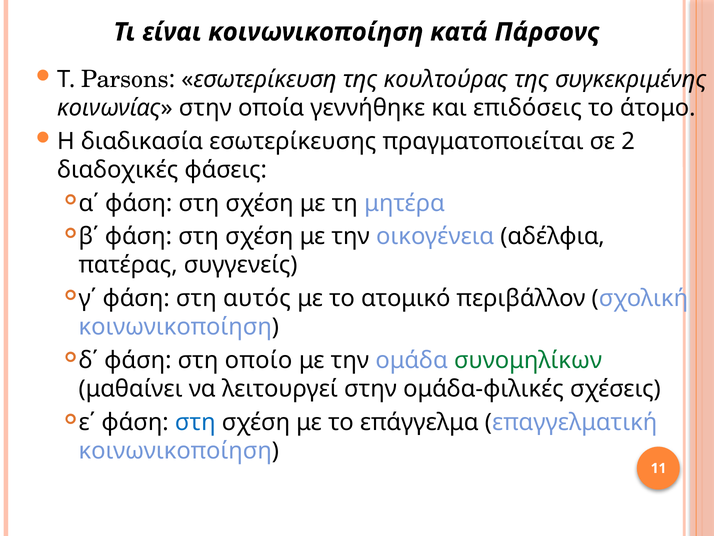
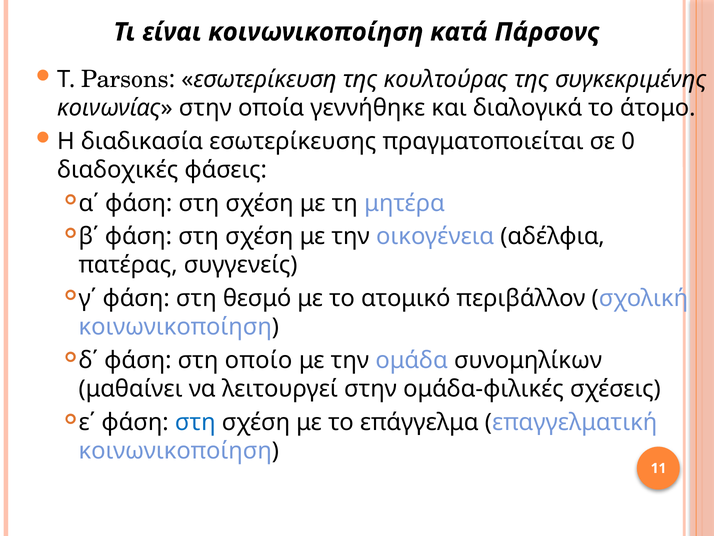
επιδόσεις: επιδόσεις -> διαλογικά (528, 108)
2: 2 -> 0 (628, 141)
αυτός: αυτός -> θεσμό (257, 298)
συνομηλίκων colour: green -> black (528, 360)
